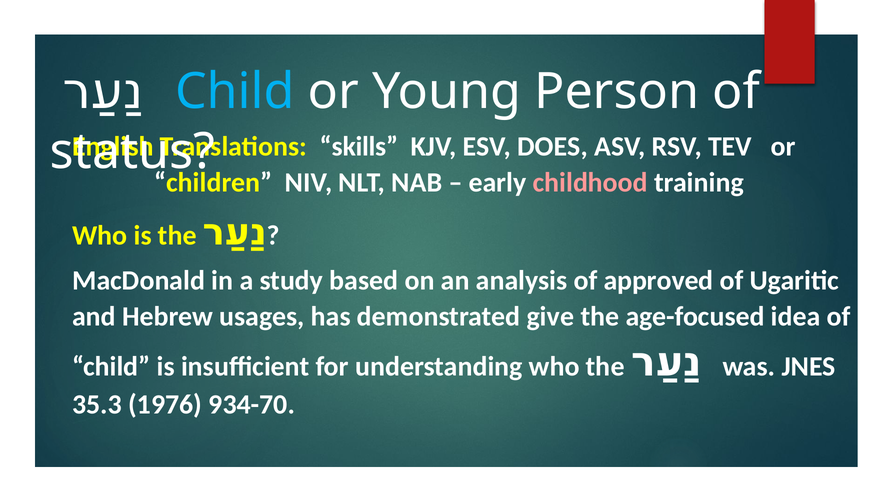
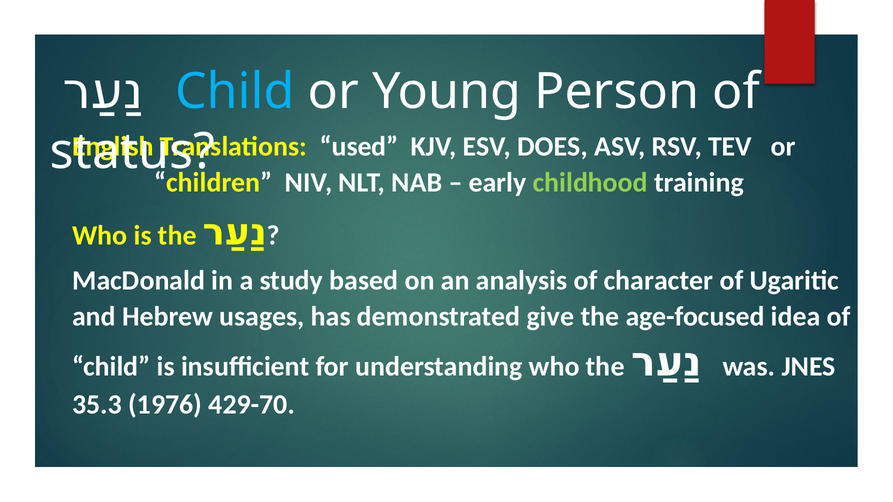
skills: skills -> used (359, 147)
childhood colour: pink -> light green (590, 182)
approved: approved -> character (658, 281)
934-70: 934-70 -> 429-70 (252, 405)
